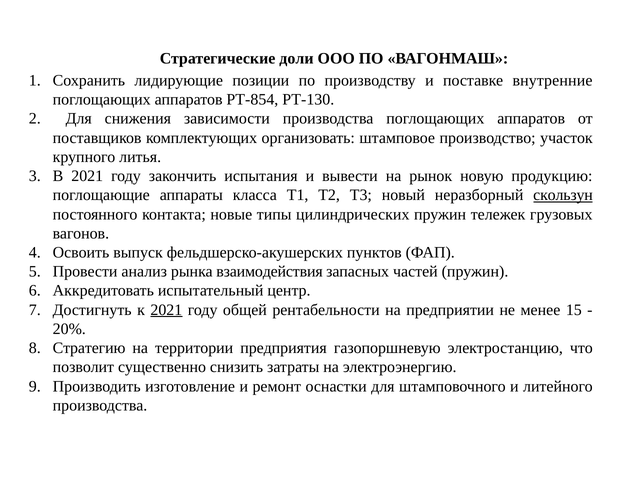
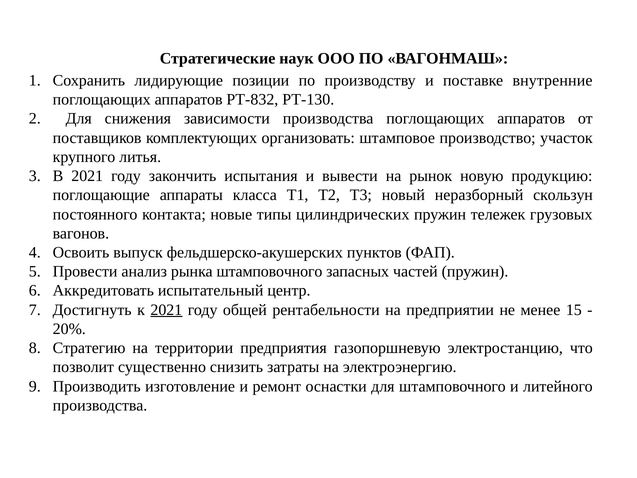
доли: доли -> наук (296, 58)
РТ-854: РТ-854 -> РТ-832 (252, 99)
скользун underline: present -> none (563, 195)
рынка взаимодействия: взаимодействия -> штамповочного (269, 271)
